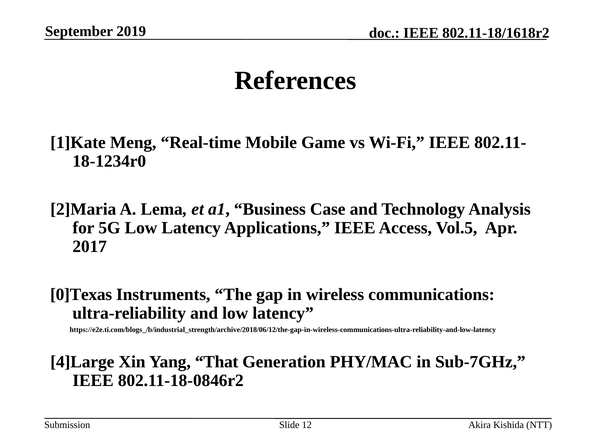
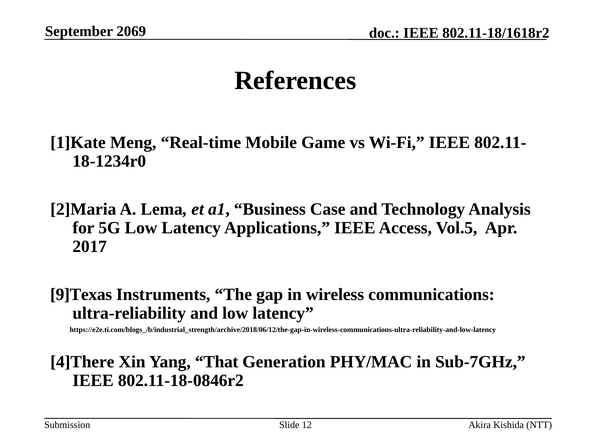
2019: 2019 -> 2069 (131, 31)
0]Texas: 0]Texas -> 9]Texas (81, 295)
4]Large: 4]Large -> 4]There (82, 362)
